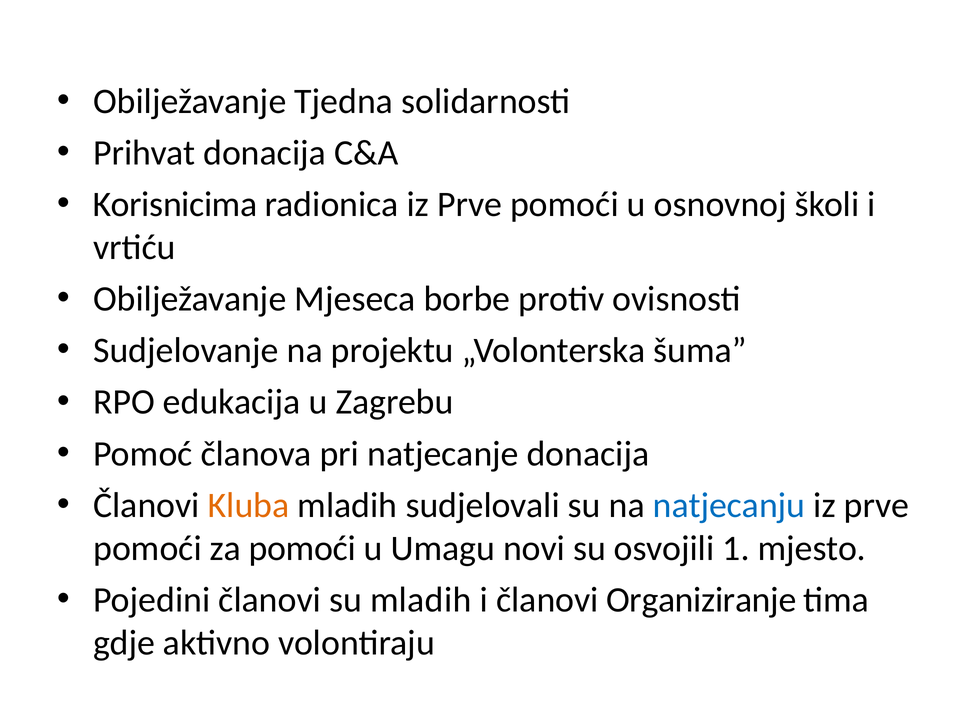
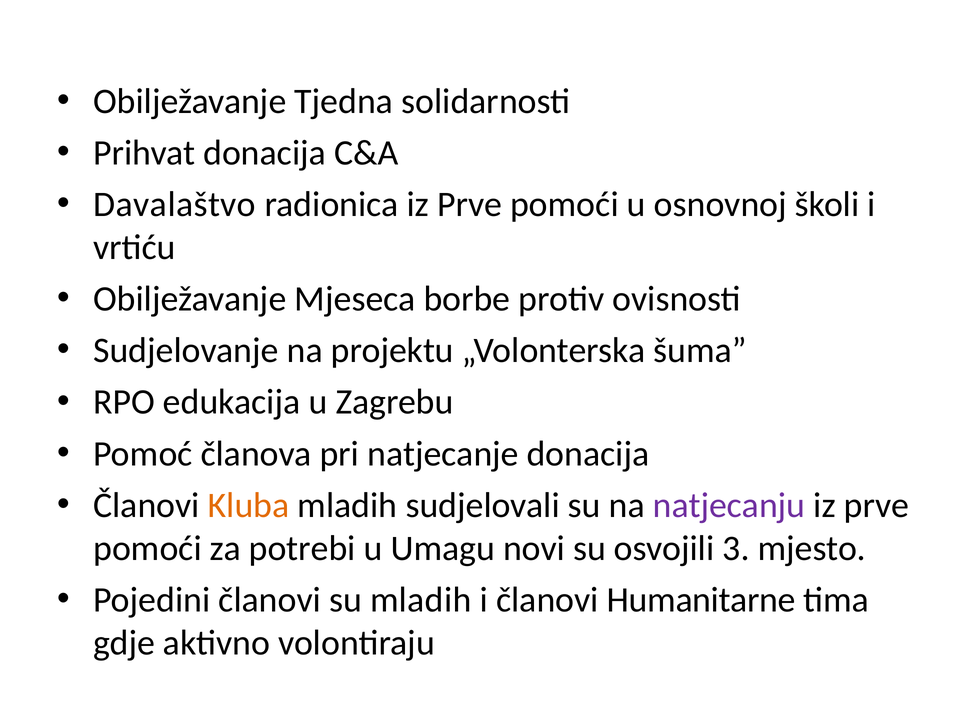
Korisnicima: Korisnicima -> Davalaštvo (175, 204)
natjecanju colour: blue -> purple (729, 505)
za pomoći: pomoći -> potrebi (302, 548)
1: 1 -> 3 (736, 548)
Organiziranje: Organiziranje -> Humanitarne (701, 600)
